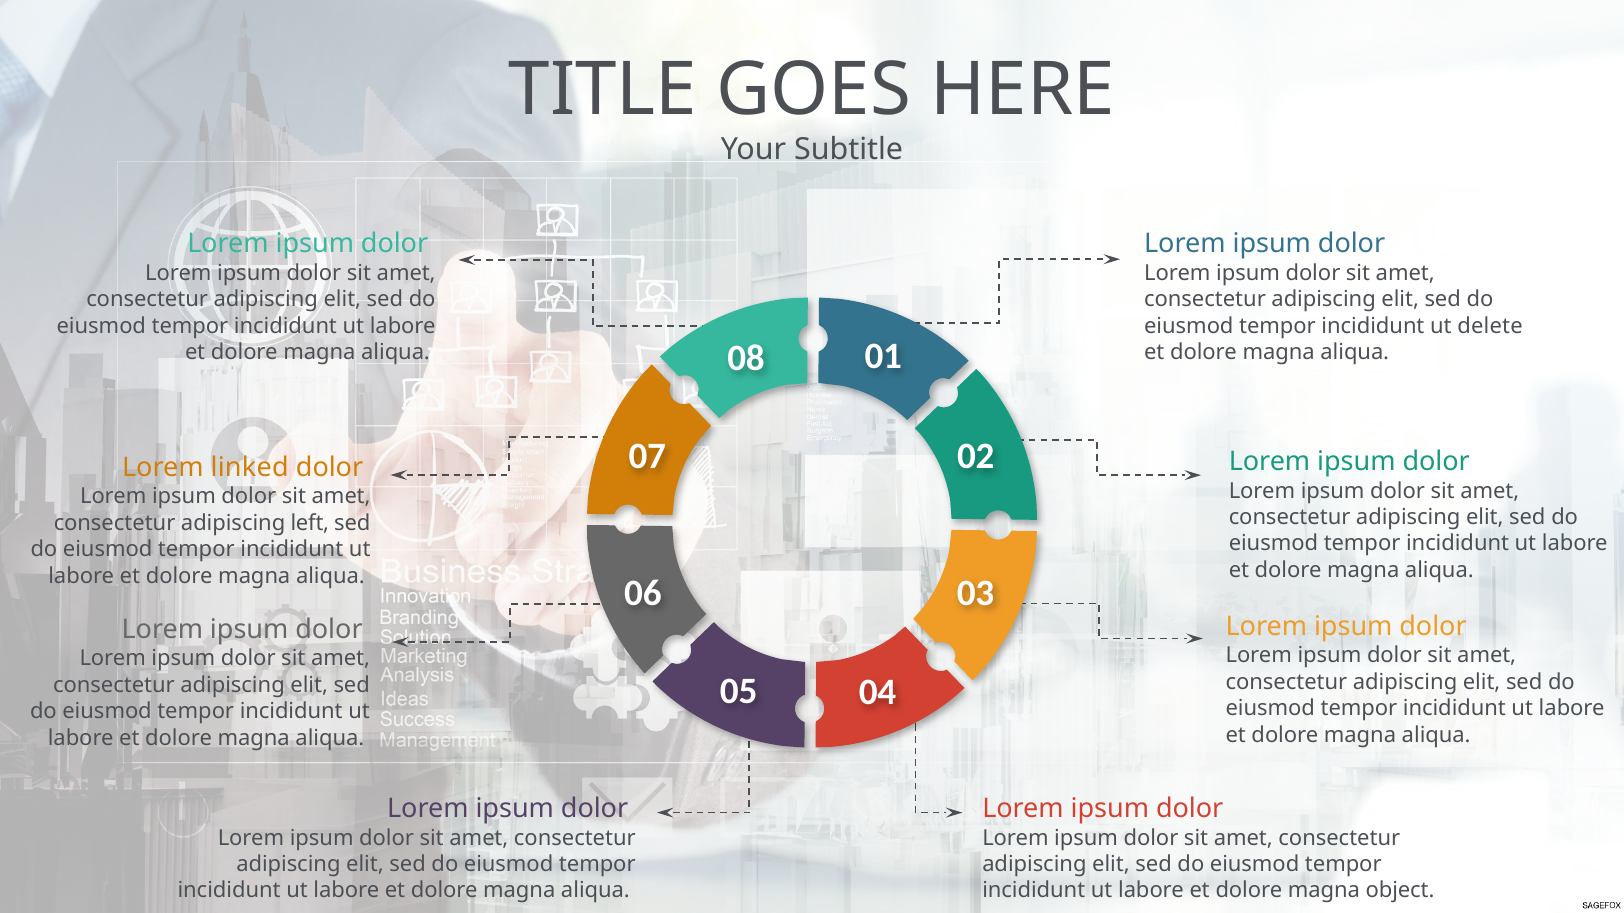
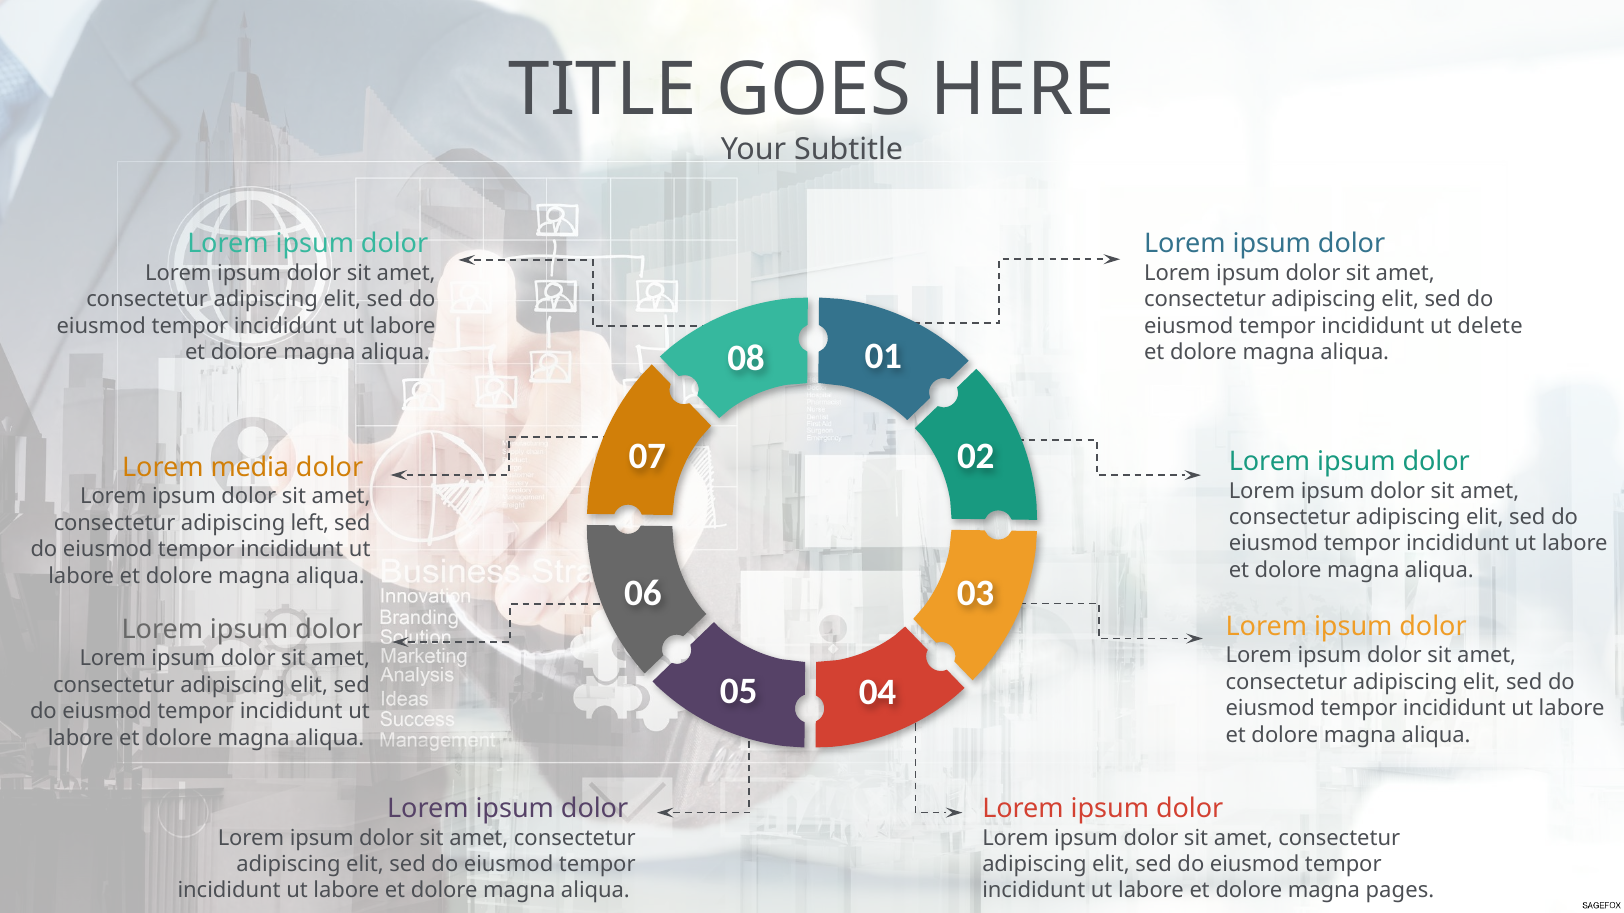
linked: linked -> media (250, 468)
object: object -> pages (1400, 891)
